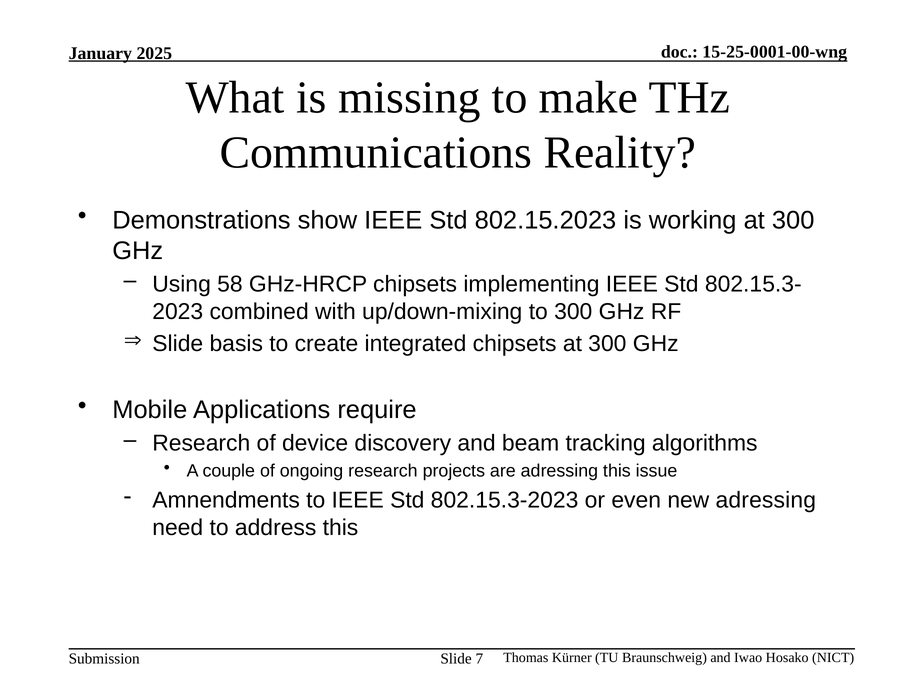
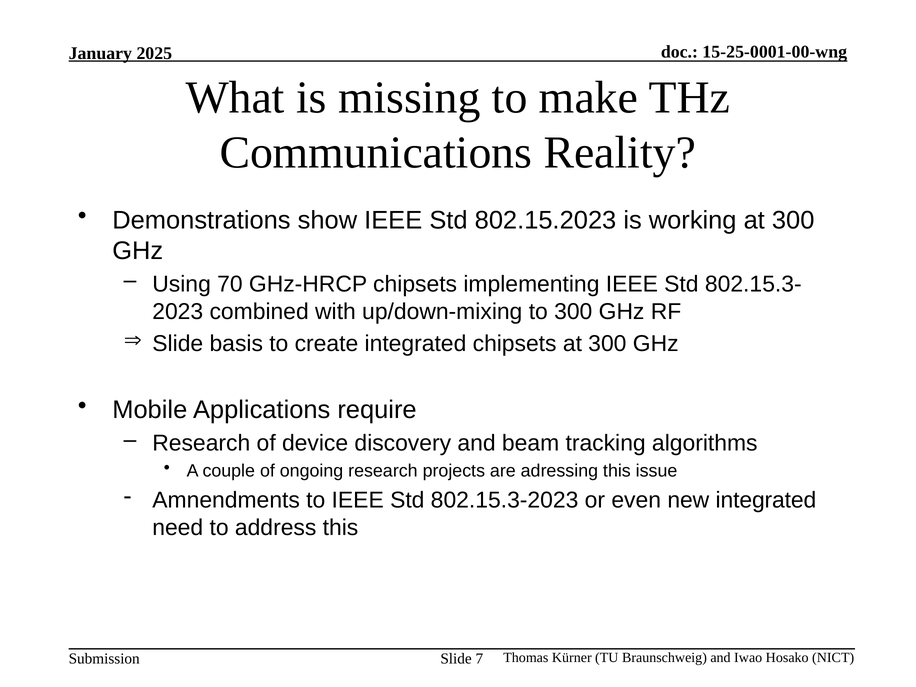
58: 58 -> 70 (230, 284)
new adressing: adressing -> integrated (766, 500)
